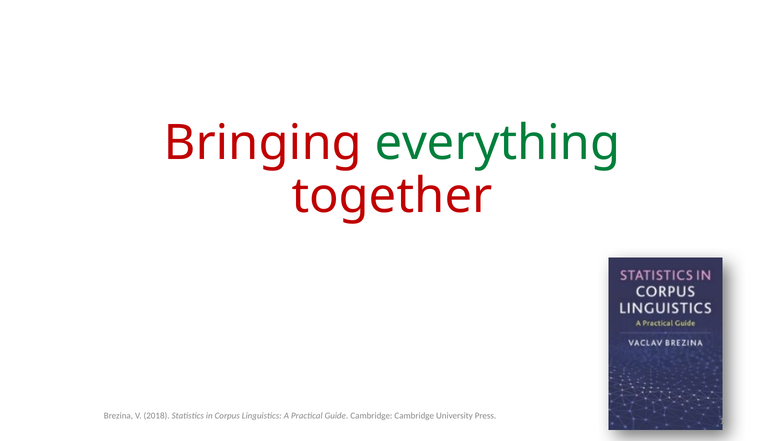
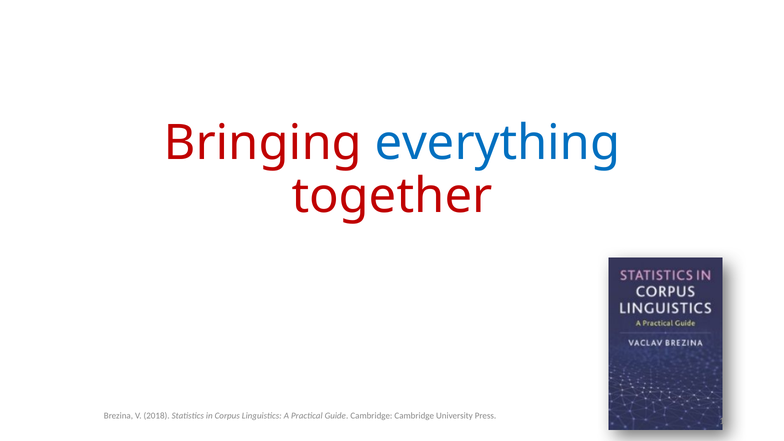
everything colour: green -> blue (497, 143)
